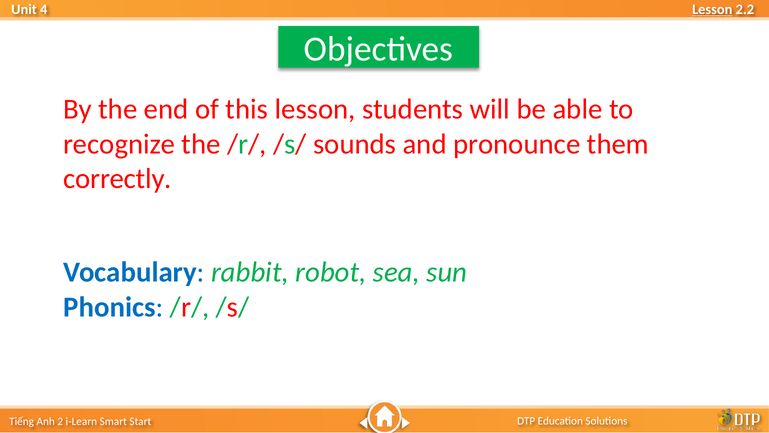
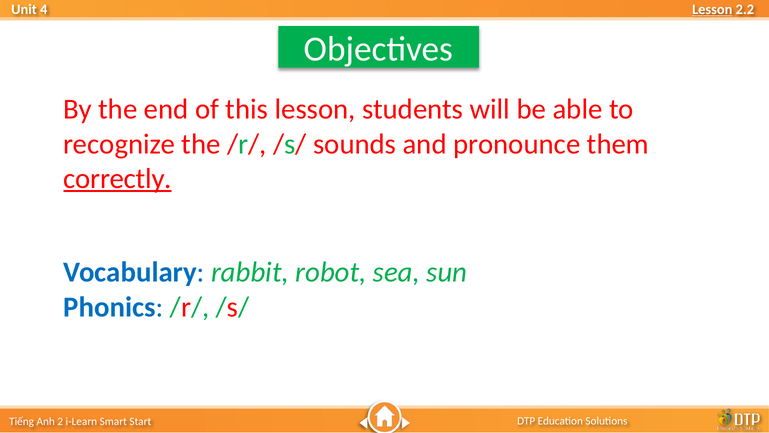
correctly underline: none -> present (117, 178)
